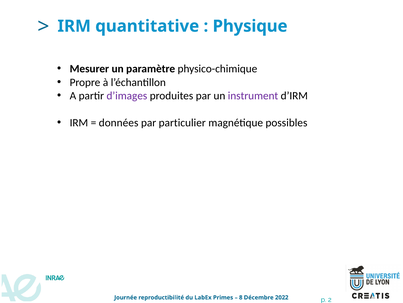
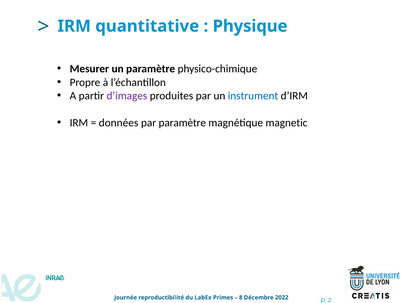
instrument colour: purple -> blue (253, 96)
par particulier: particulier -> paramètre (182, 122)
possibles: possibles -> magnetic (286, 122)
